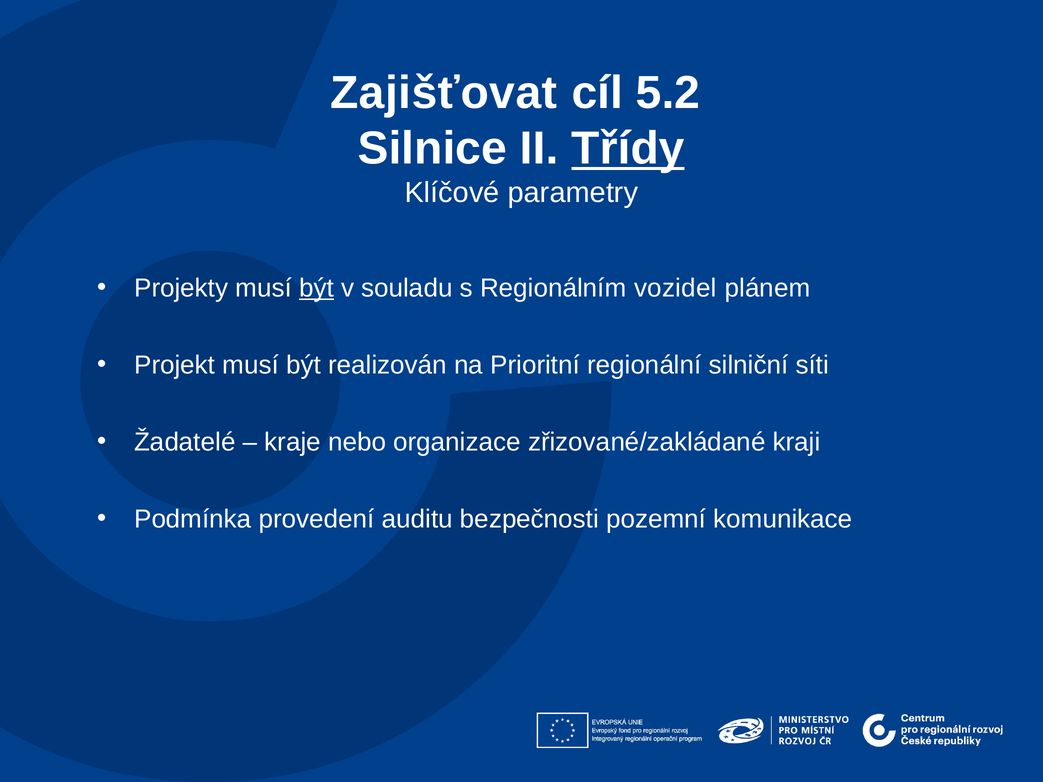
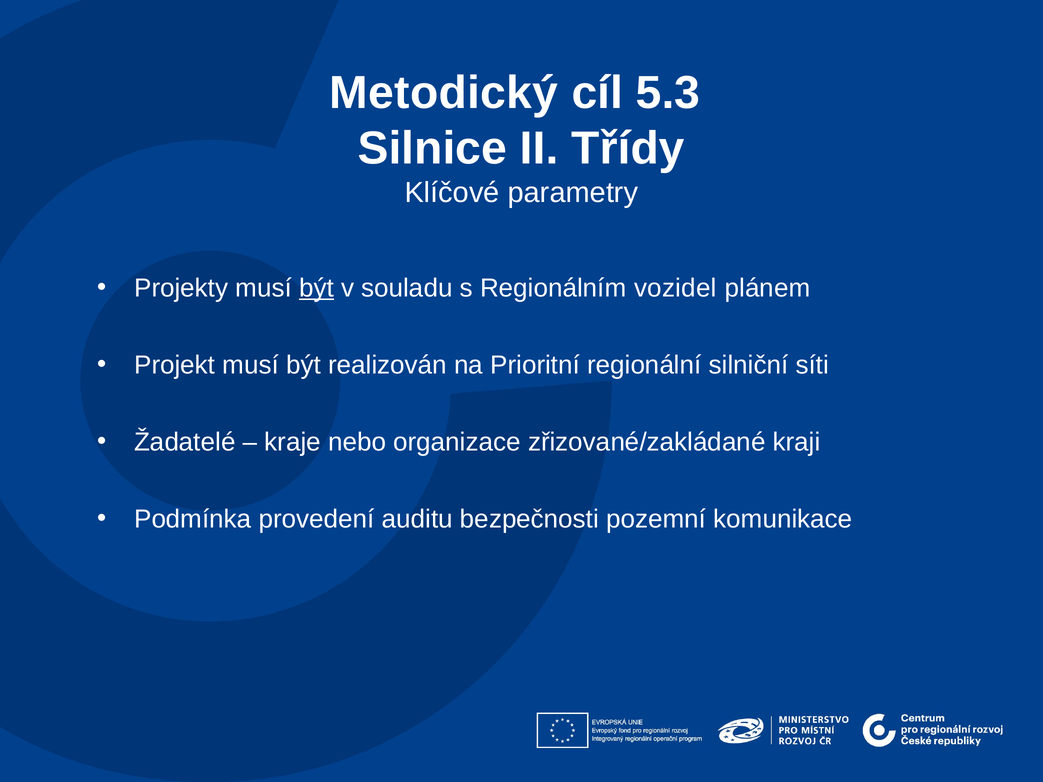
Zajišťovat: Zajišťovat -> Metodický (444, 93)
5.2: 5.2 -> 5.3 (668, 93)
Třídy underline: present -> none (628, 149)
